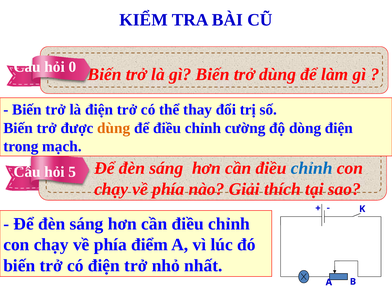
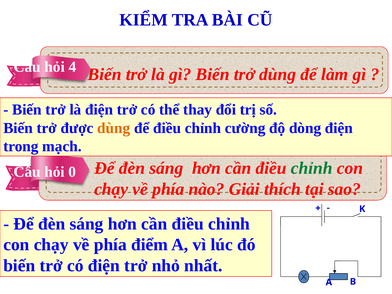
0: 0 -> 4 (72, 67)
chỉnh colour: blue -> green (312, 168)
5: 5 -> 0 (72, 172)
